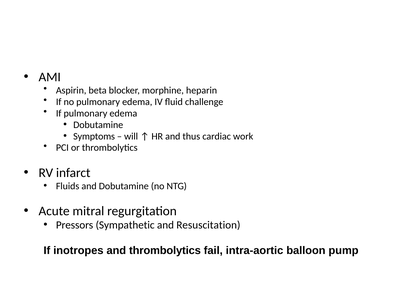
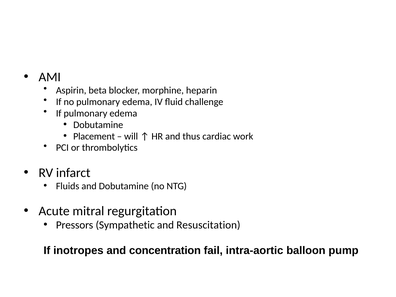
Symptoms: Symptoms -> Placement (94, 136)
and thrombolytics: thrombolytics -> concentration (165, 251)
